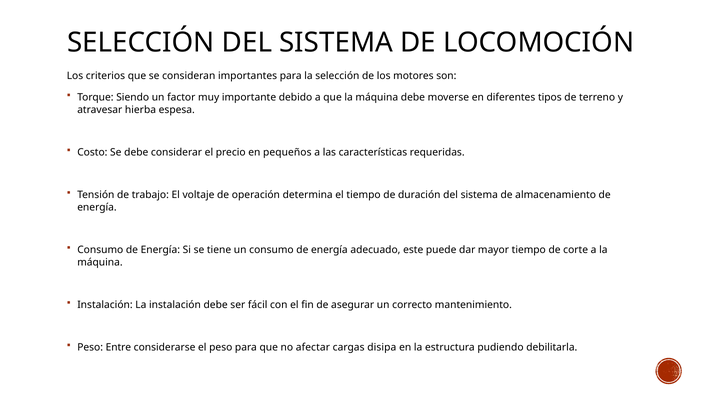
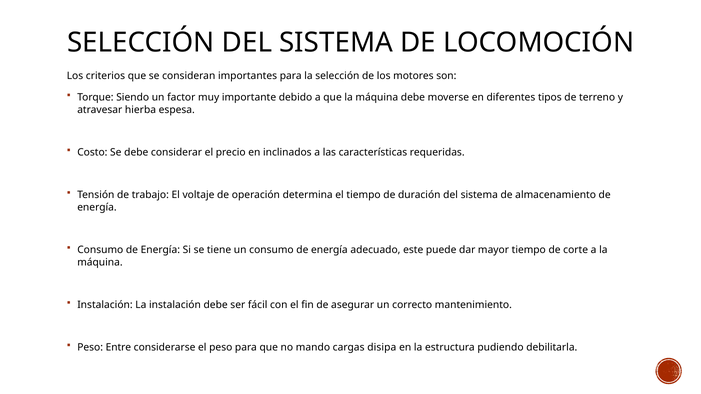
pequeños: pequeños -> inclinados (287, 152)
afectar: afectar -> mando (313, 348)
